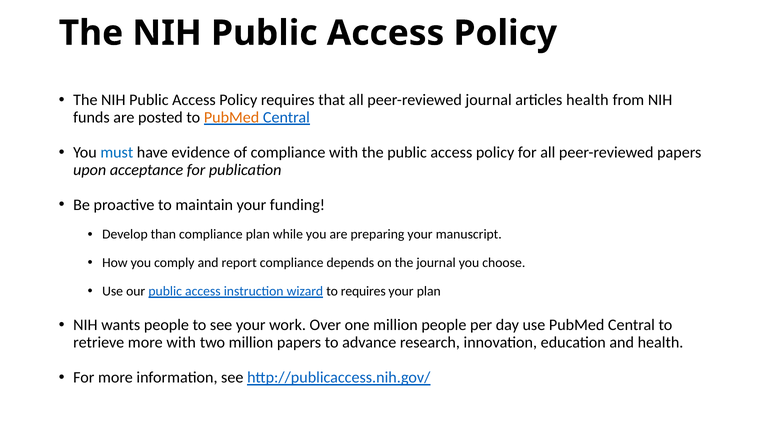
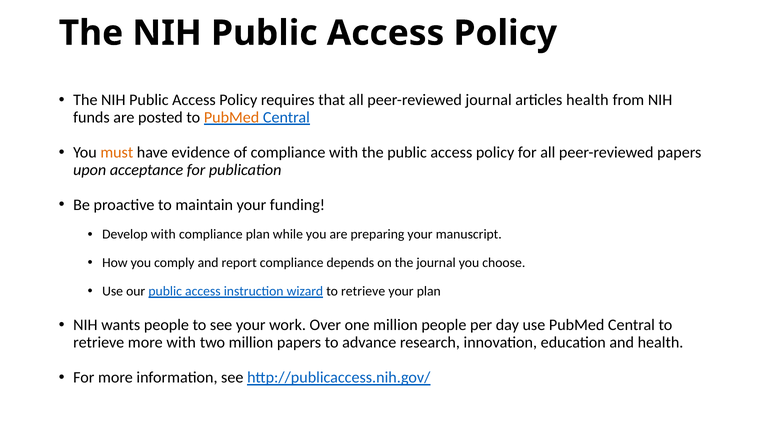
must colour: blue -> orange (117, 153)
Develop than: than -> with (163, 235)
wizard to requires: requires -> retrieve (363, 292)
